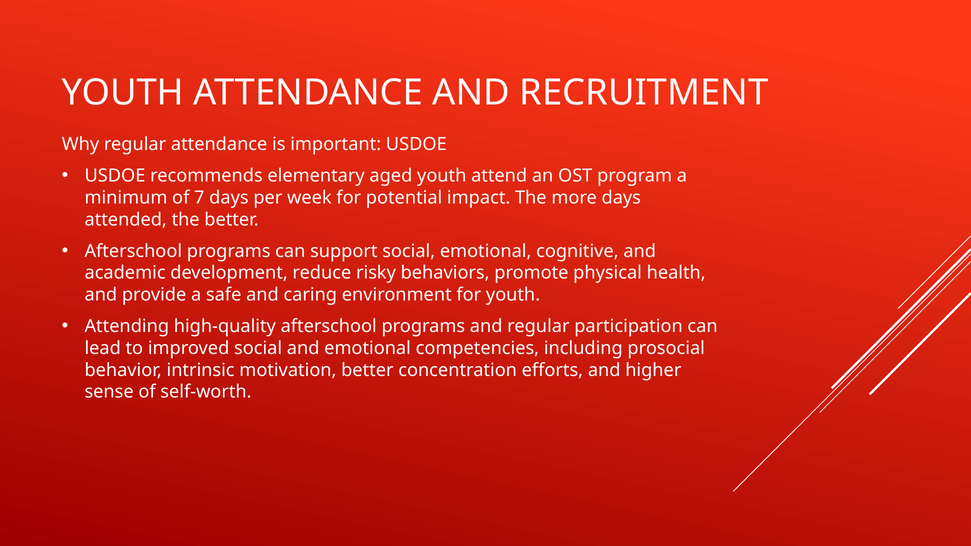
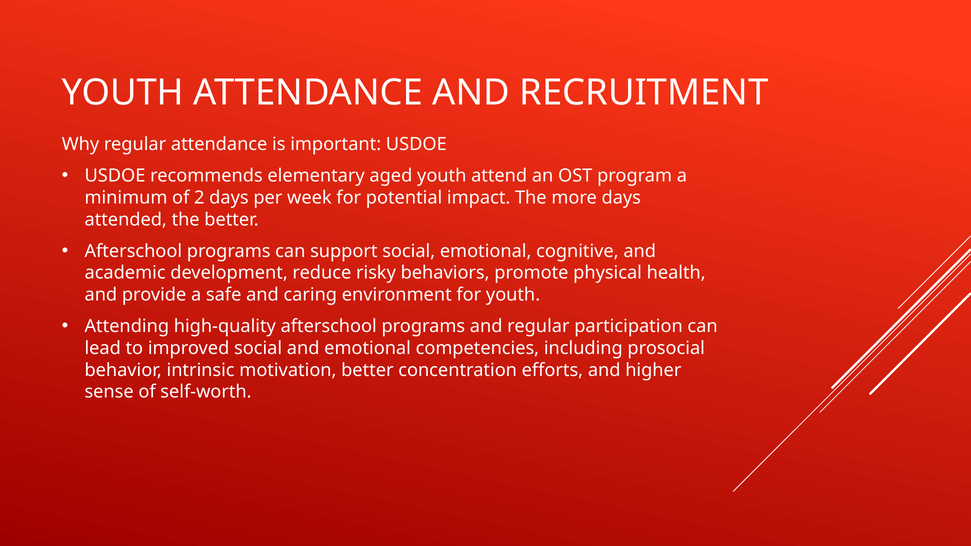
7: 7 -> 2 (199, 198)
